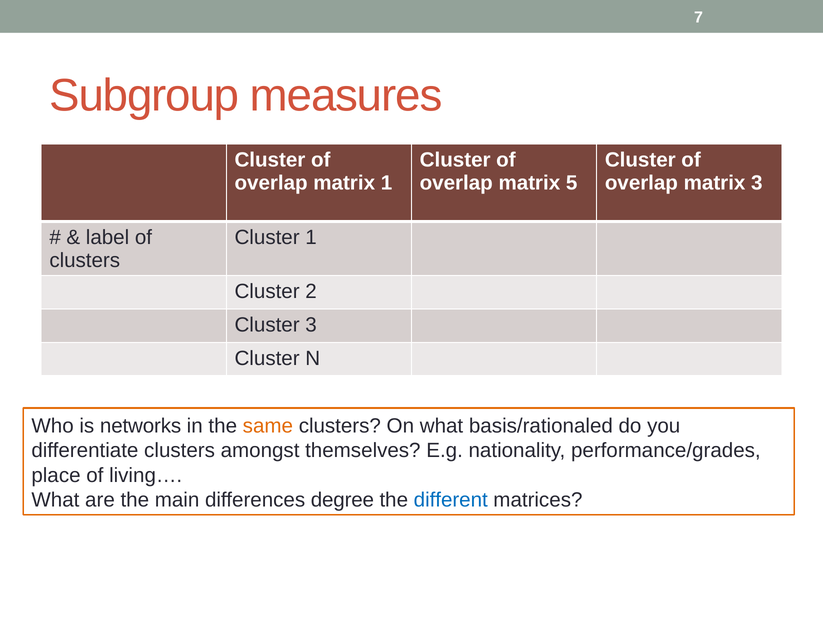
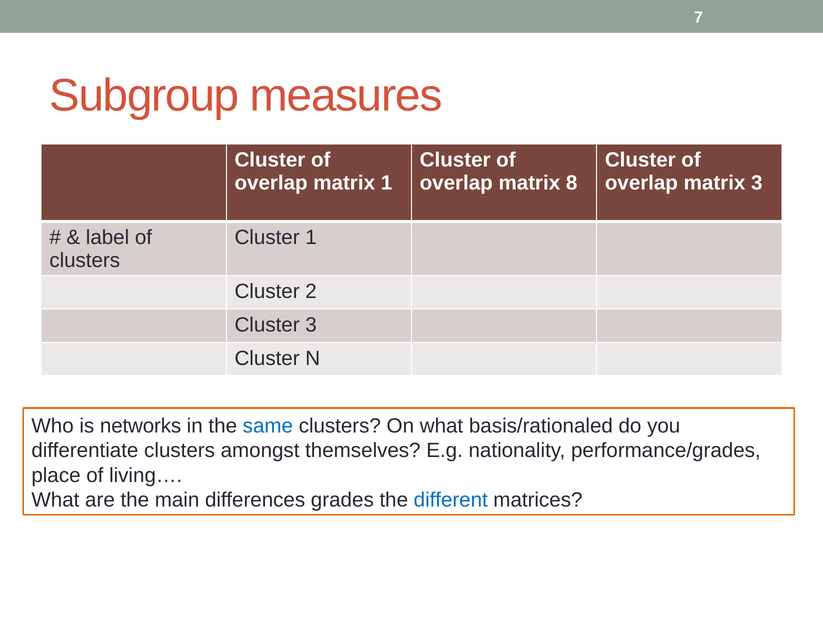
5: 5 -> 8 (572, 183)
same colour: orange -> blue (268, 426)
degree: degree -> grades (342, 500)
